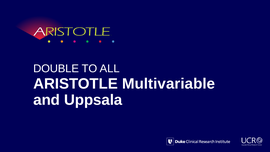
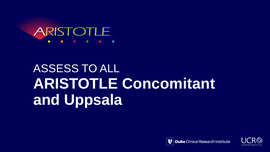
DOUBLE: DOUBLE -> ASSESS (56, 68)
Multivariable: Multivariable -> Concomitant (169, 84)
